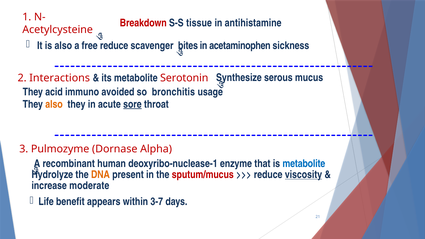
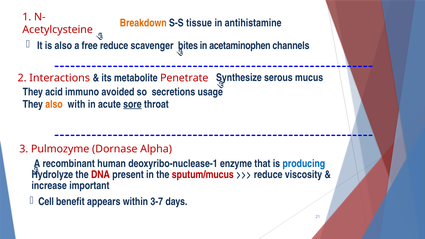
Breakdown colour: red -> orange (143, 23)
sickness: sickness -> channels (291, 46)
Serotonin: Serotonin -> Penetrate (184, 78)
bronchitis: bronchitis -> secretions (173, 92)
they: they -> with (76, 104)
is metabolite: metabolite -> producing (304, 164)
DNA colour: orange -> red (100, 175)
viscosity underline: present -> none (304, 175)
moderate: moderate -> important (89, 186)
Life: Life -> Cell (46, 202)
